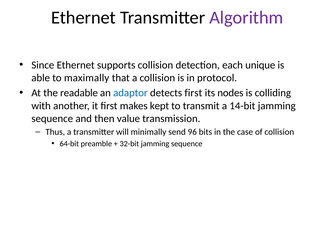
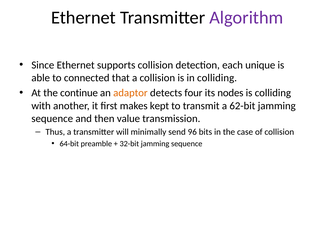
maximally: maximally -> connected (87, 78)
in protocol: protocol -> colliding (217, 78)
readable: readable -> continue (79, 93)
adaptor colour: blue -> orange (130, 93)
detects first: first -> four (193, 93)
14-bit: 14-bit -> 62-bit (242, 106)
